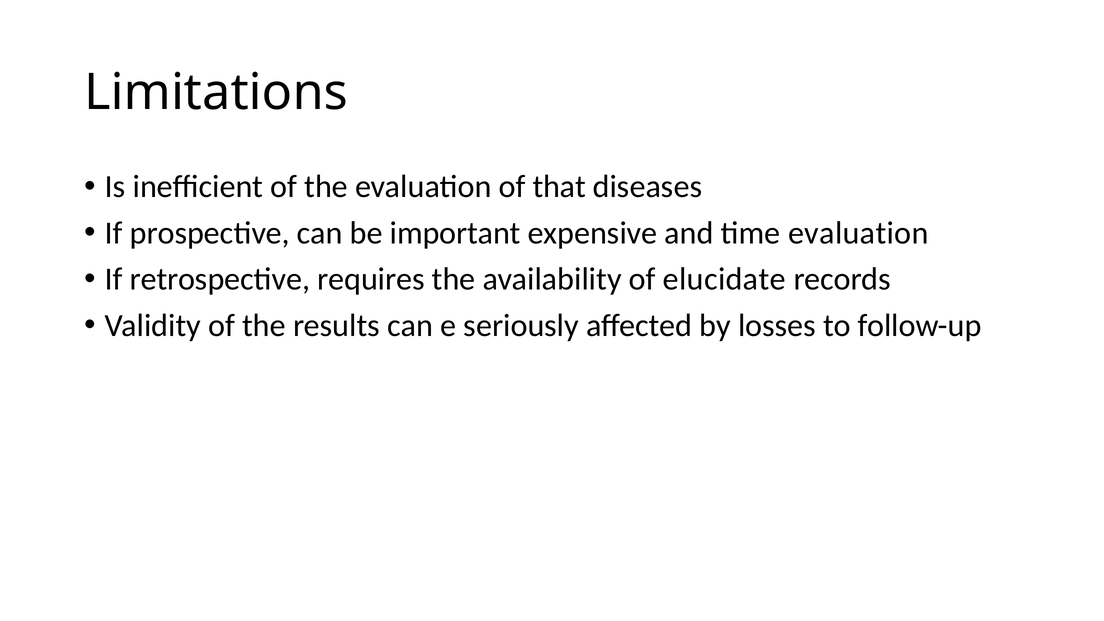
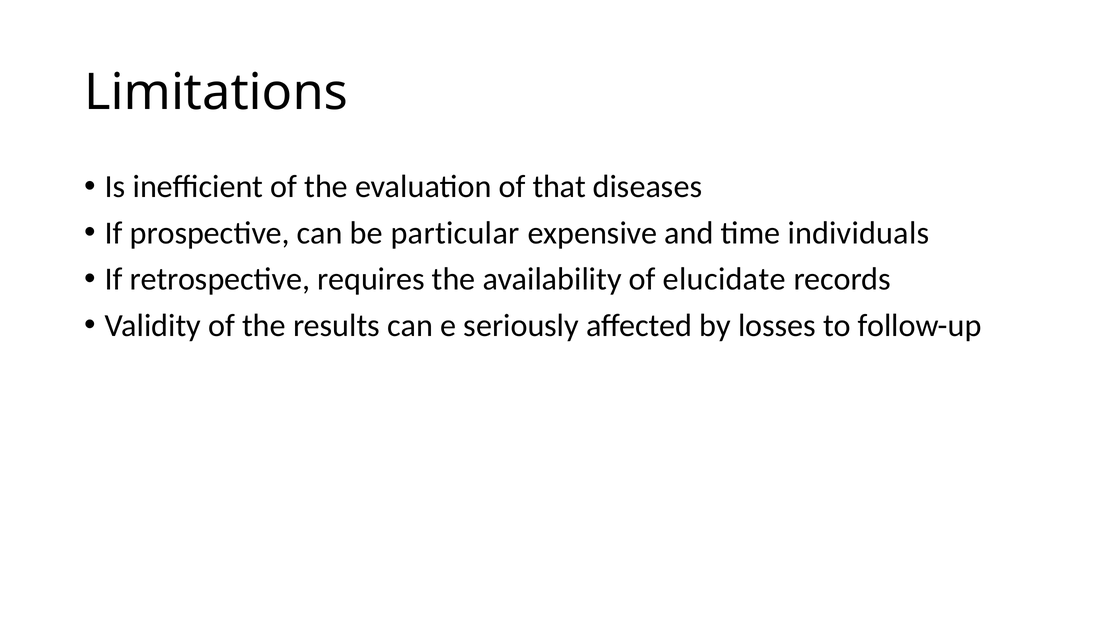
important: important -> particular (455, 233)
time evaluation: evaluation -> individuals (858, 233)
